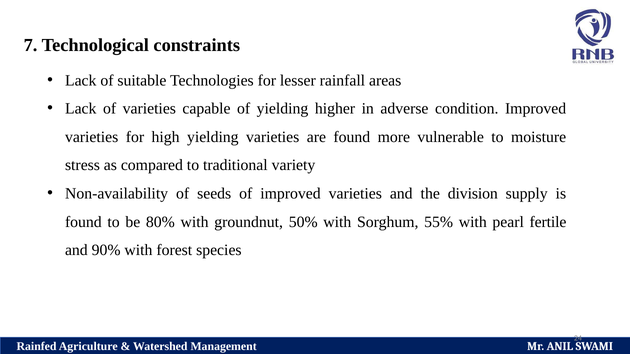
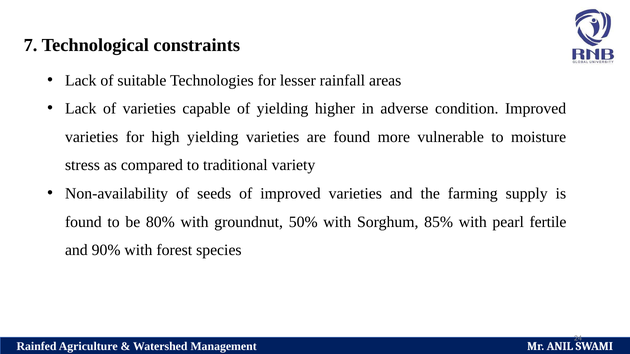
division: division -> farming (473, 194)
55%: 55% -> 85% (439, 222)
